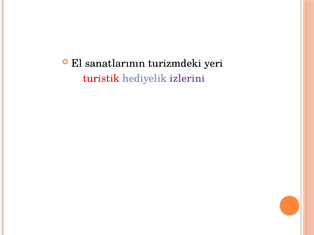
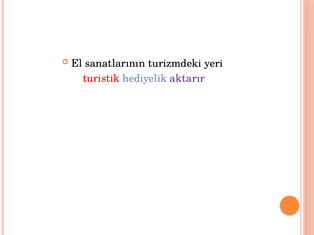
izlerini: izlerini -> aktarır (187, 79)
